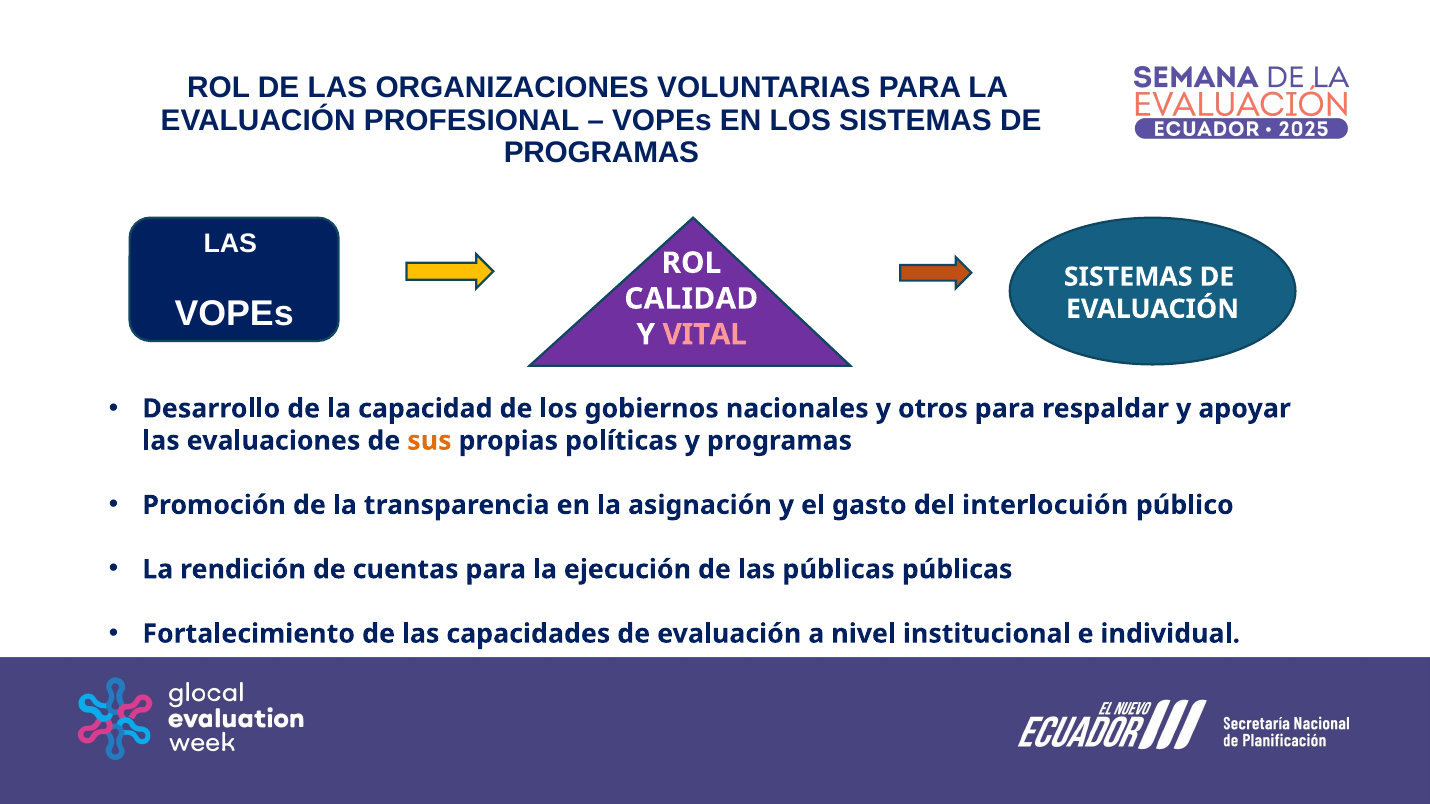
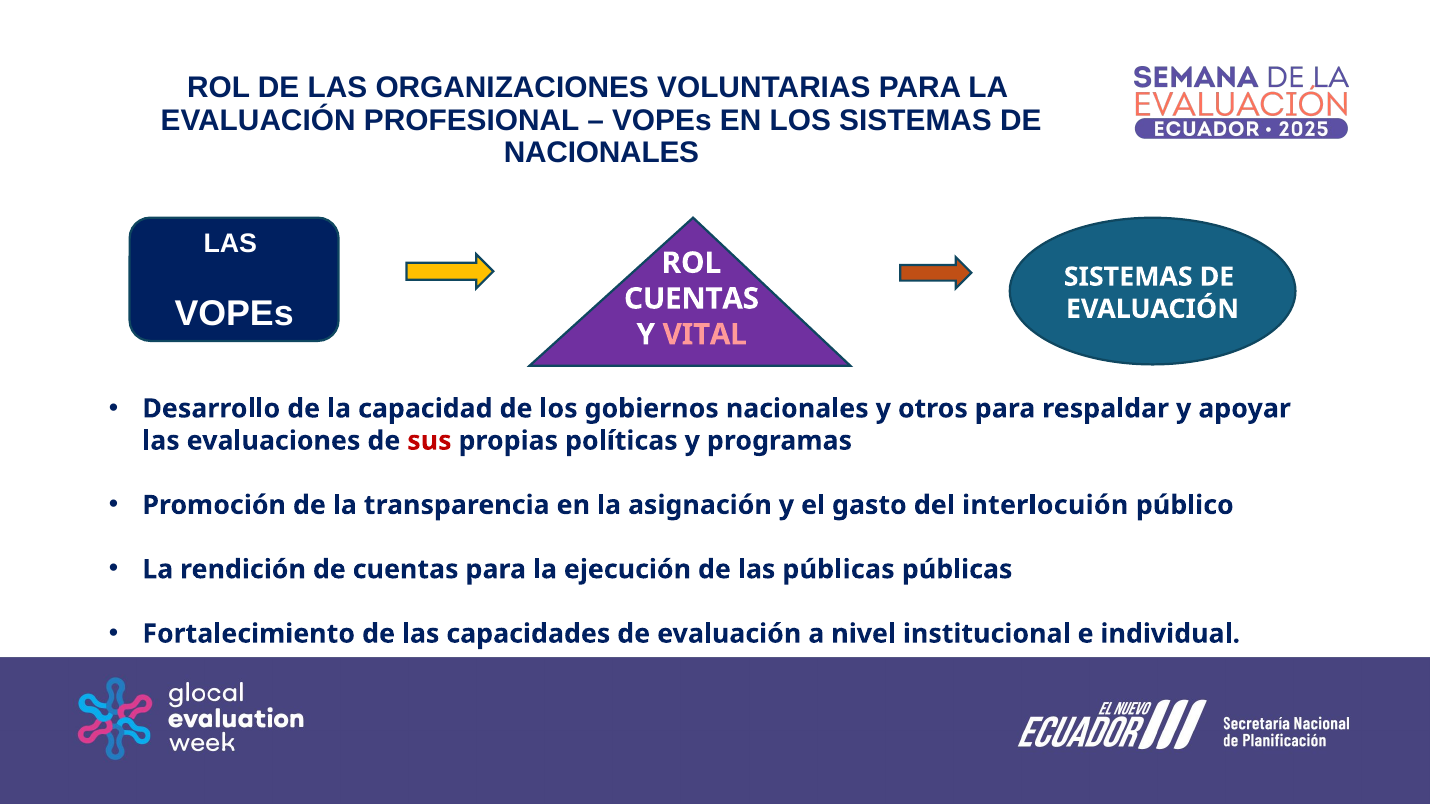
PROGRAMAS: PROGRAMAS -> NACIONALES (601, 153)
CALIDAD: CALIDAD -> CUENTAS (692, 299)
sus colour: orange -> red (429, 441)
